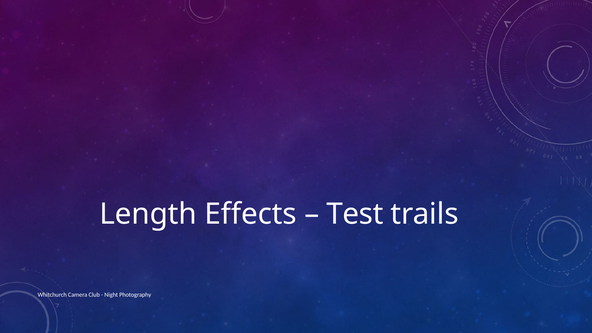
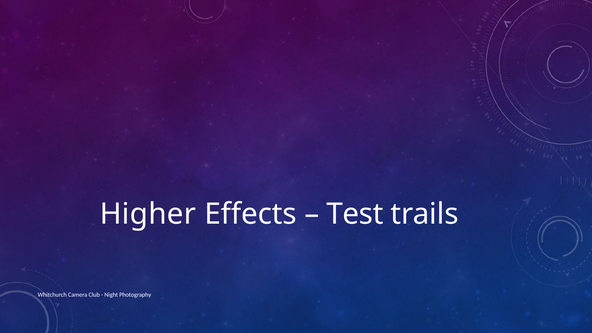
Length: Length -> Higher (148, 214)
